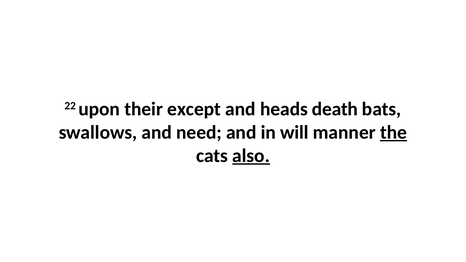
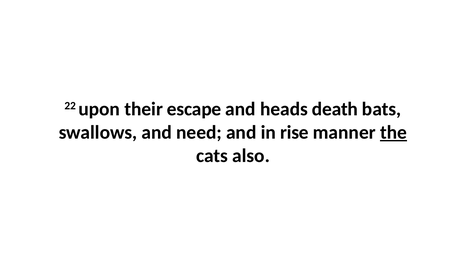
except: except -> escape (194, 109)
will: will -> rise (294, 132)
also underline: present -> none (251, 156)
